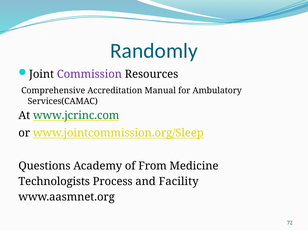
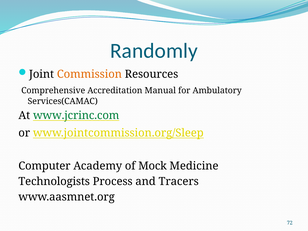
Commission colour: purple -> orange (89, 74)
Questions: Questions -> Computer (44, 166)
From: From -> Mock (153, 166)
Facility: Facility -> Tracers (179, 181)
